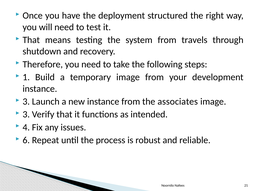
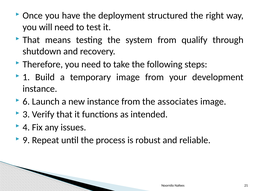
travels: travels -> qualify (194, 40)
3: 3 -> 6 (26, 101)
6: 6 -> 9 (26, 140)
